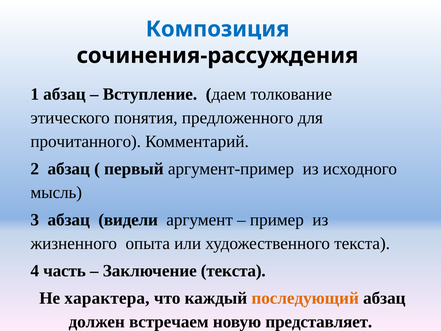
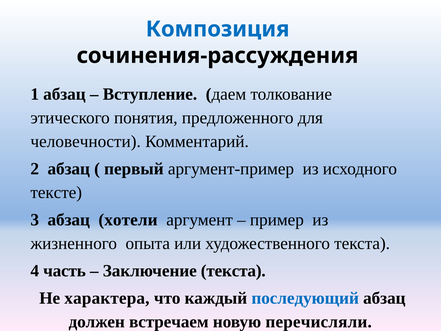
прочитанного: прочитанного -> человечности (86, 141)
мысль: мысль -> тексте (56, 192)
видели: видели -> хотели (128, 220)
последующий colour: orange -> blue (305, 298)
представляет: представляет -> перечисляли (319, 322)
